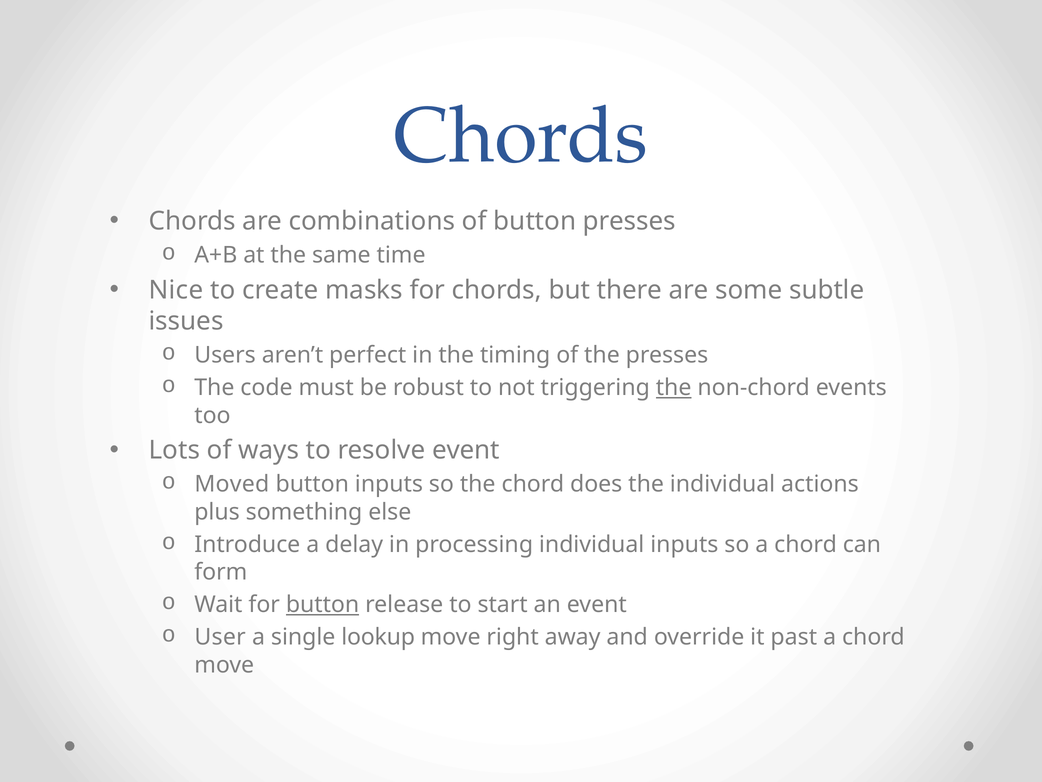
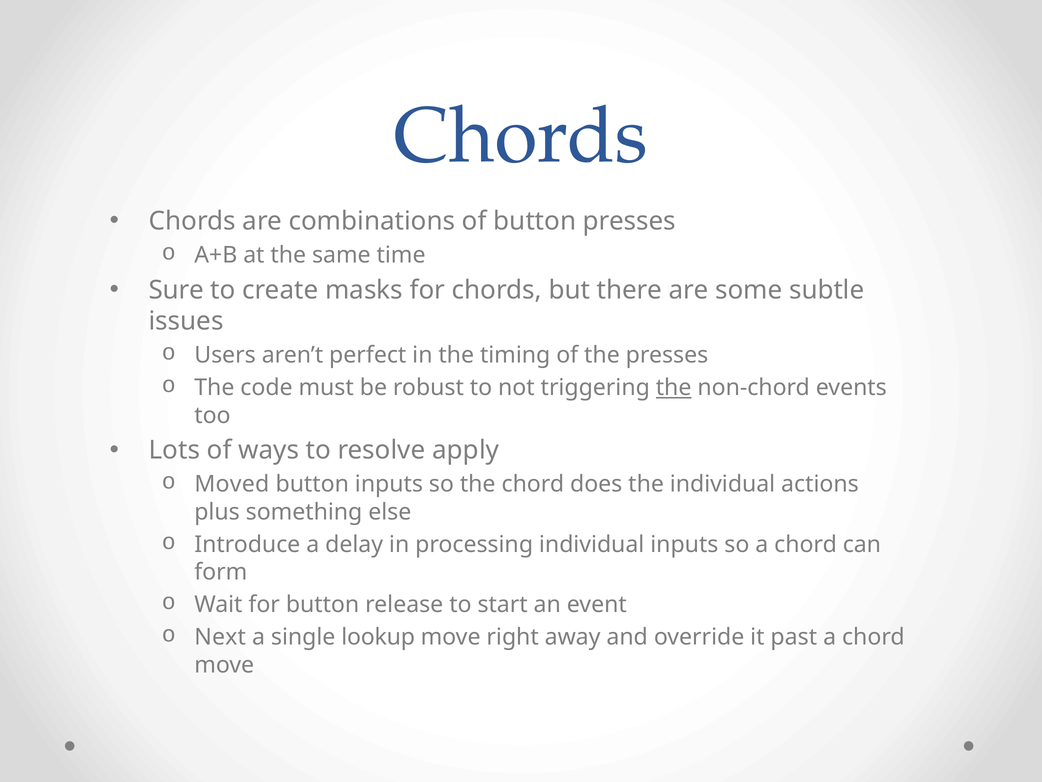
Nice: Nice -> Sure (176, 290)
resolve event: event -> apply (466, 450)
button underline: present -> none (323, 604)
User: User -> Next (220, 637)
